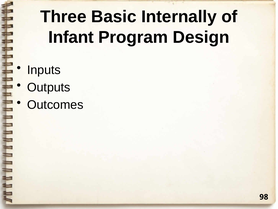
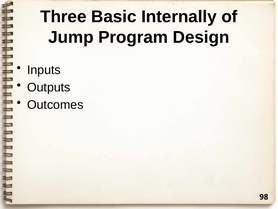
Infant: Infant -> Jump (71, 37)
